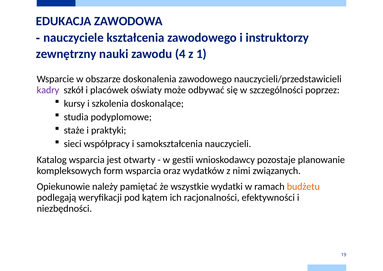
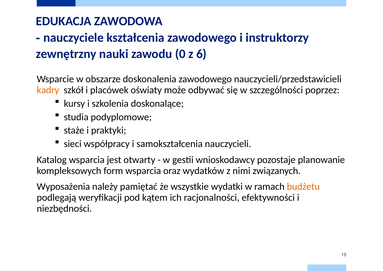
4: 4 -> 0 (180, 54)
1: 1 -> 6 (201, 54)
kadry colour: purple -> orange (48, 90)
Opiekunowie: Opiekunowie -> Wyposażenia (63, 187)
